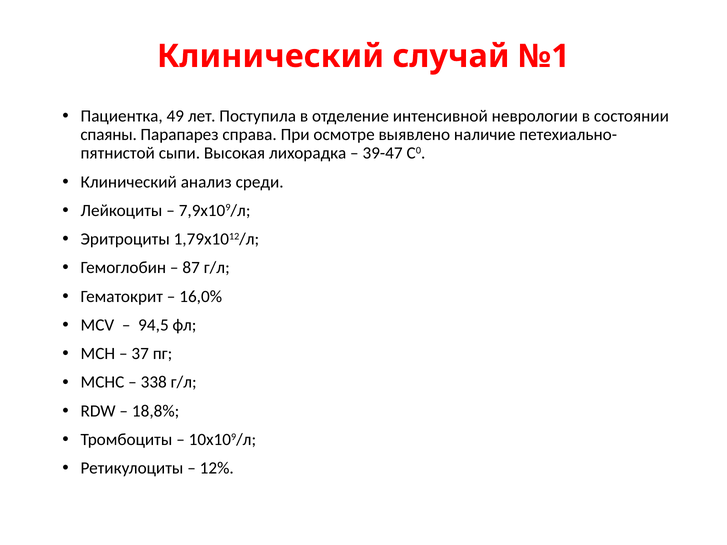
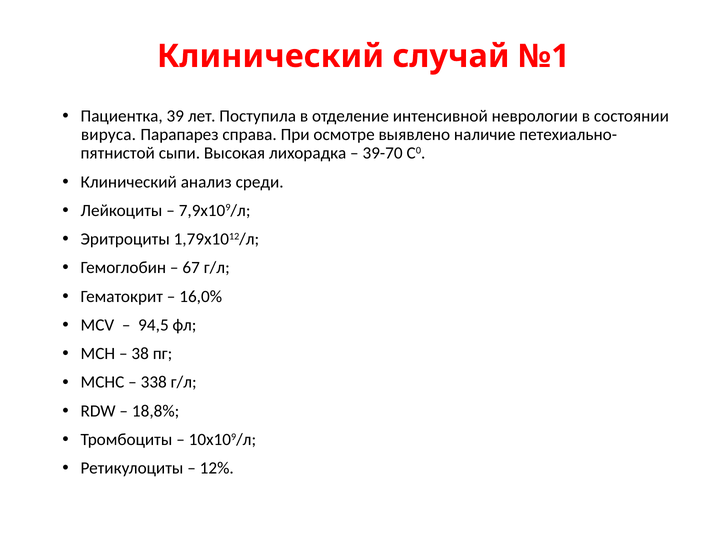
49: 49 -> 39 (175, 116)
спаяны: спаяны -> вируса (108, 135)
39-47: 39-47 -> 39-70 (383, 153)
87: 87 -> 67 (191, 268)
37: 37 -> 38 (140, 354)
